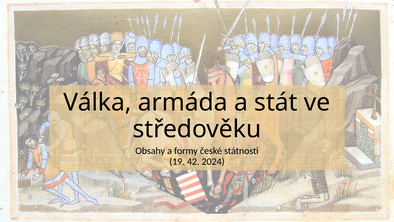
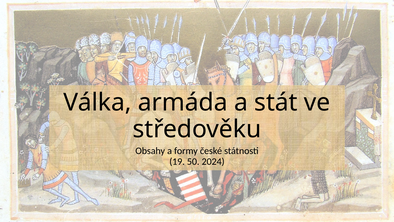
42: 42 -> 50 (193, 161)
